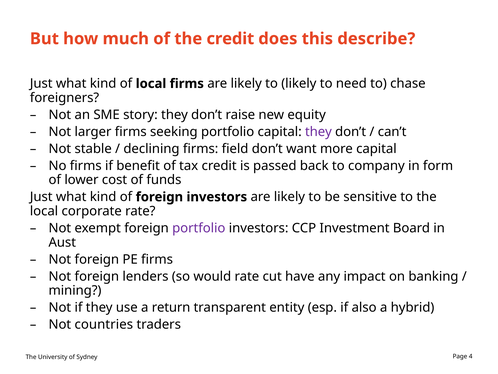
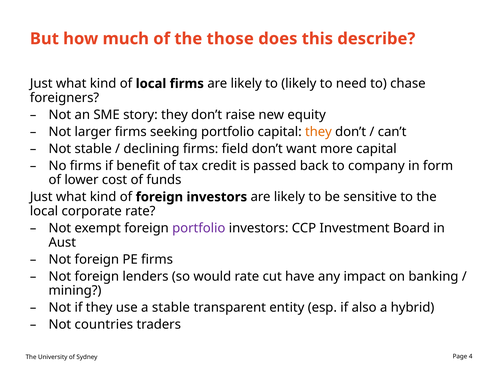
the credit: credit -> those (230, 39)
they colour: purple -> orange (318, 132)
a return: return -> stable (171, 307)
